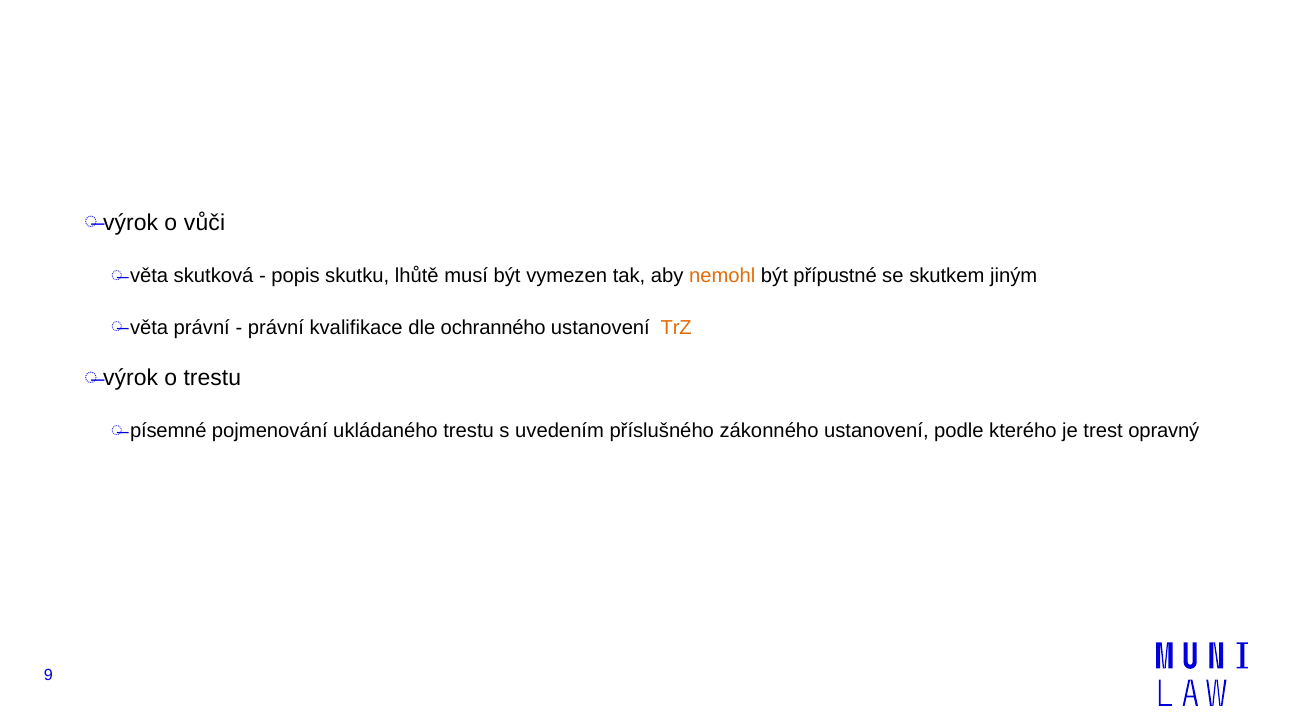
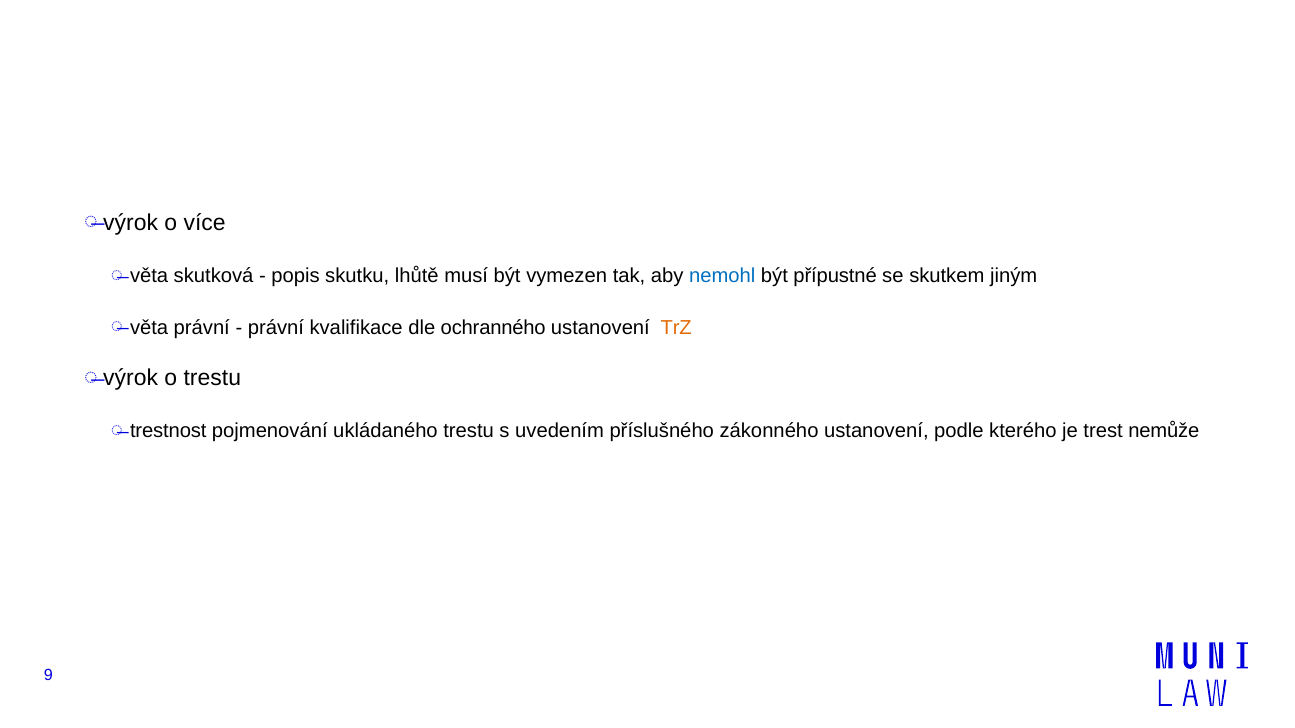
vůči: vůči -> více (205, 223)
nemohl colour: orange -> blue (722, 276)
písemné: písemné -> trestnost (168, 431)
opravný: opravný -> nemůže (1164, 431)
